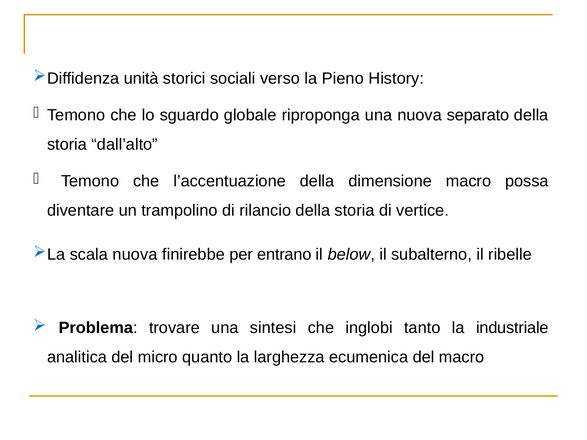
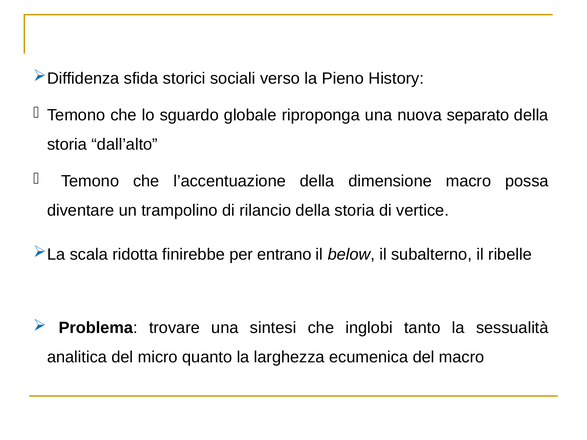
unità: unità -> sfida (141, 79)
scala nuova: nuova -> ridotta (135, 255)
industriale: industriale -> sessualità (512, 328)
